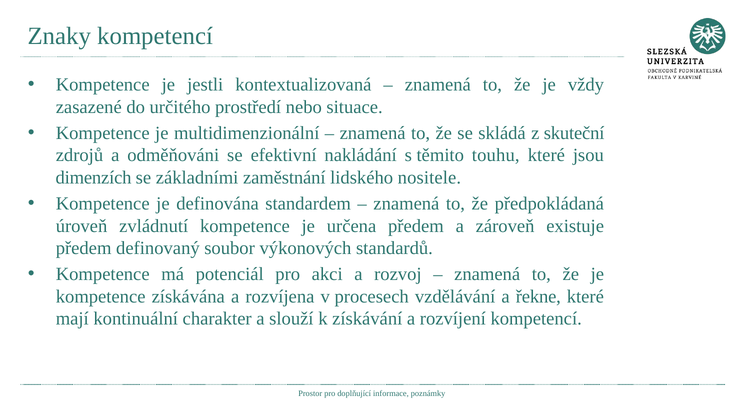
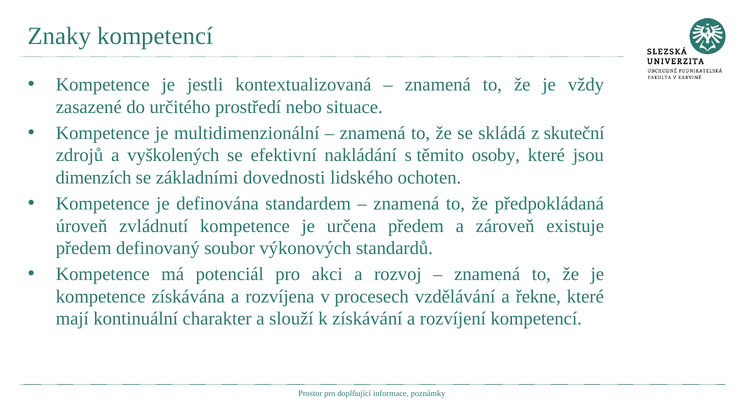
odměňováni: odměňováni -> vyškolených (173, 155)
touhu: touhu -> osoby (496, 155)
zaměstnání: zaměstnání -> dovednosti (284, 178)
nositele: nositele -> ochoten (429, 178)
